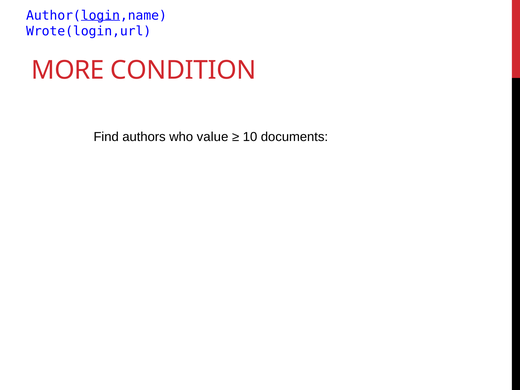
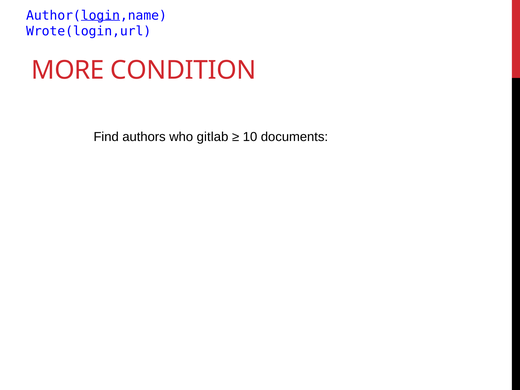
value: value -> gitlab (213, 137)
